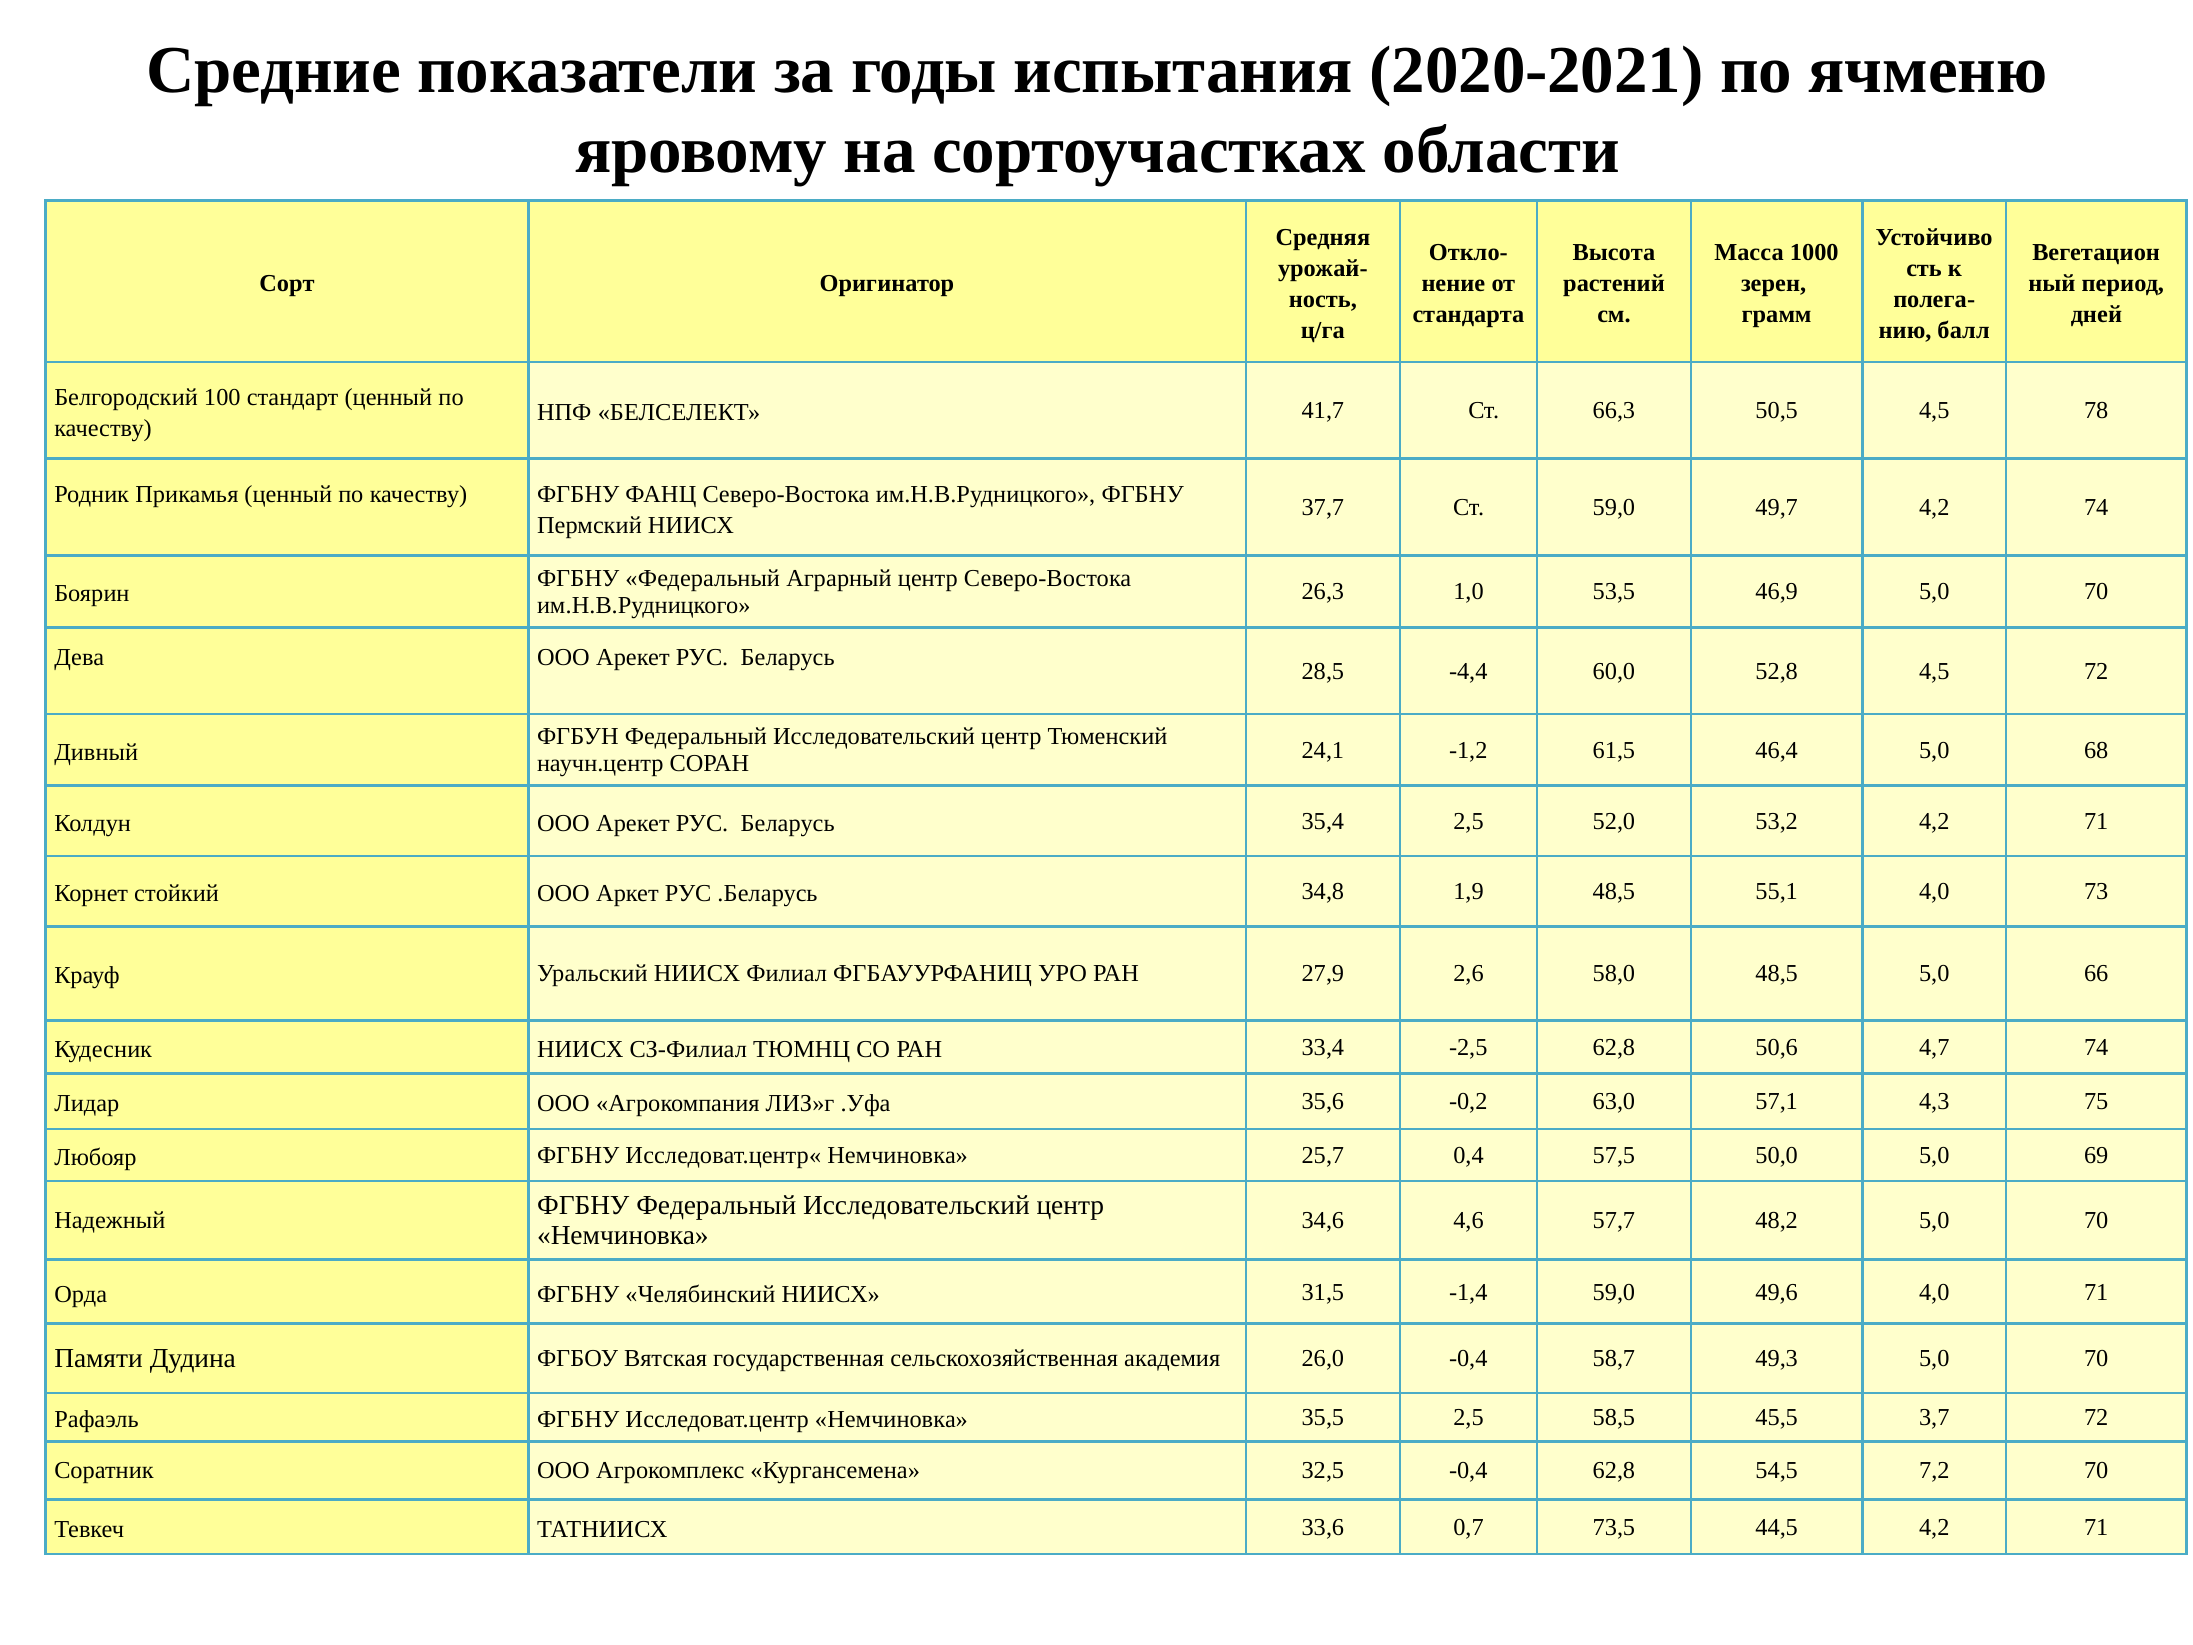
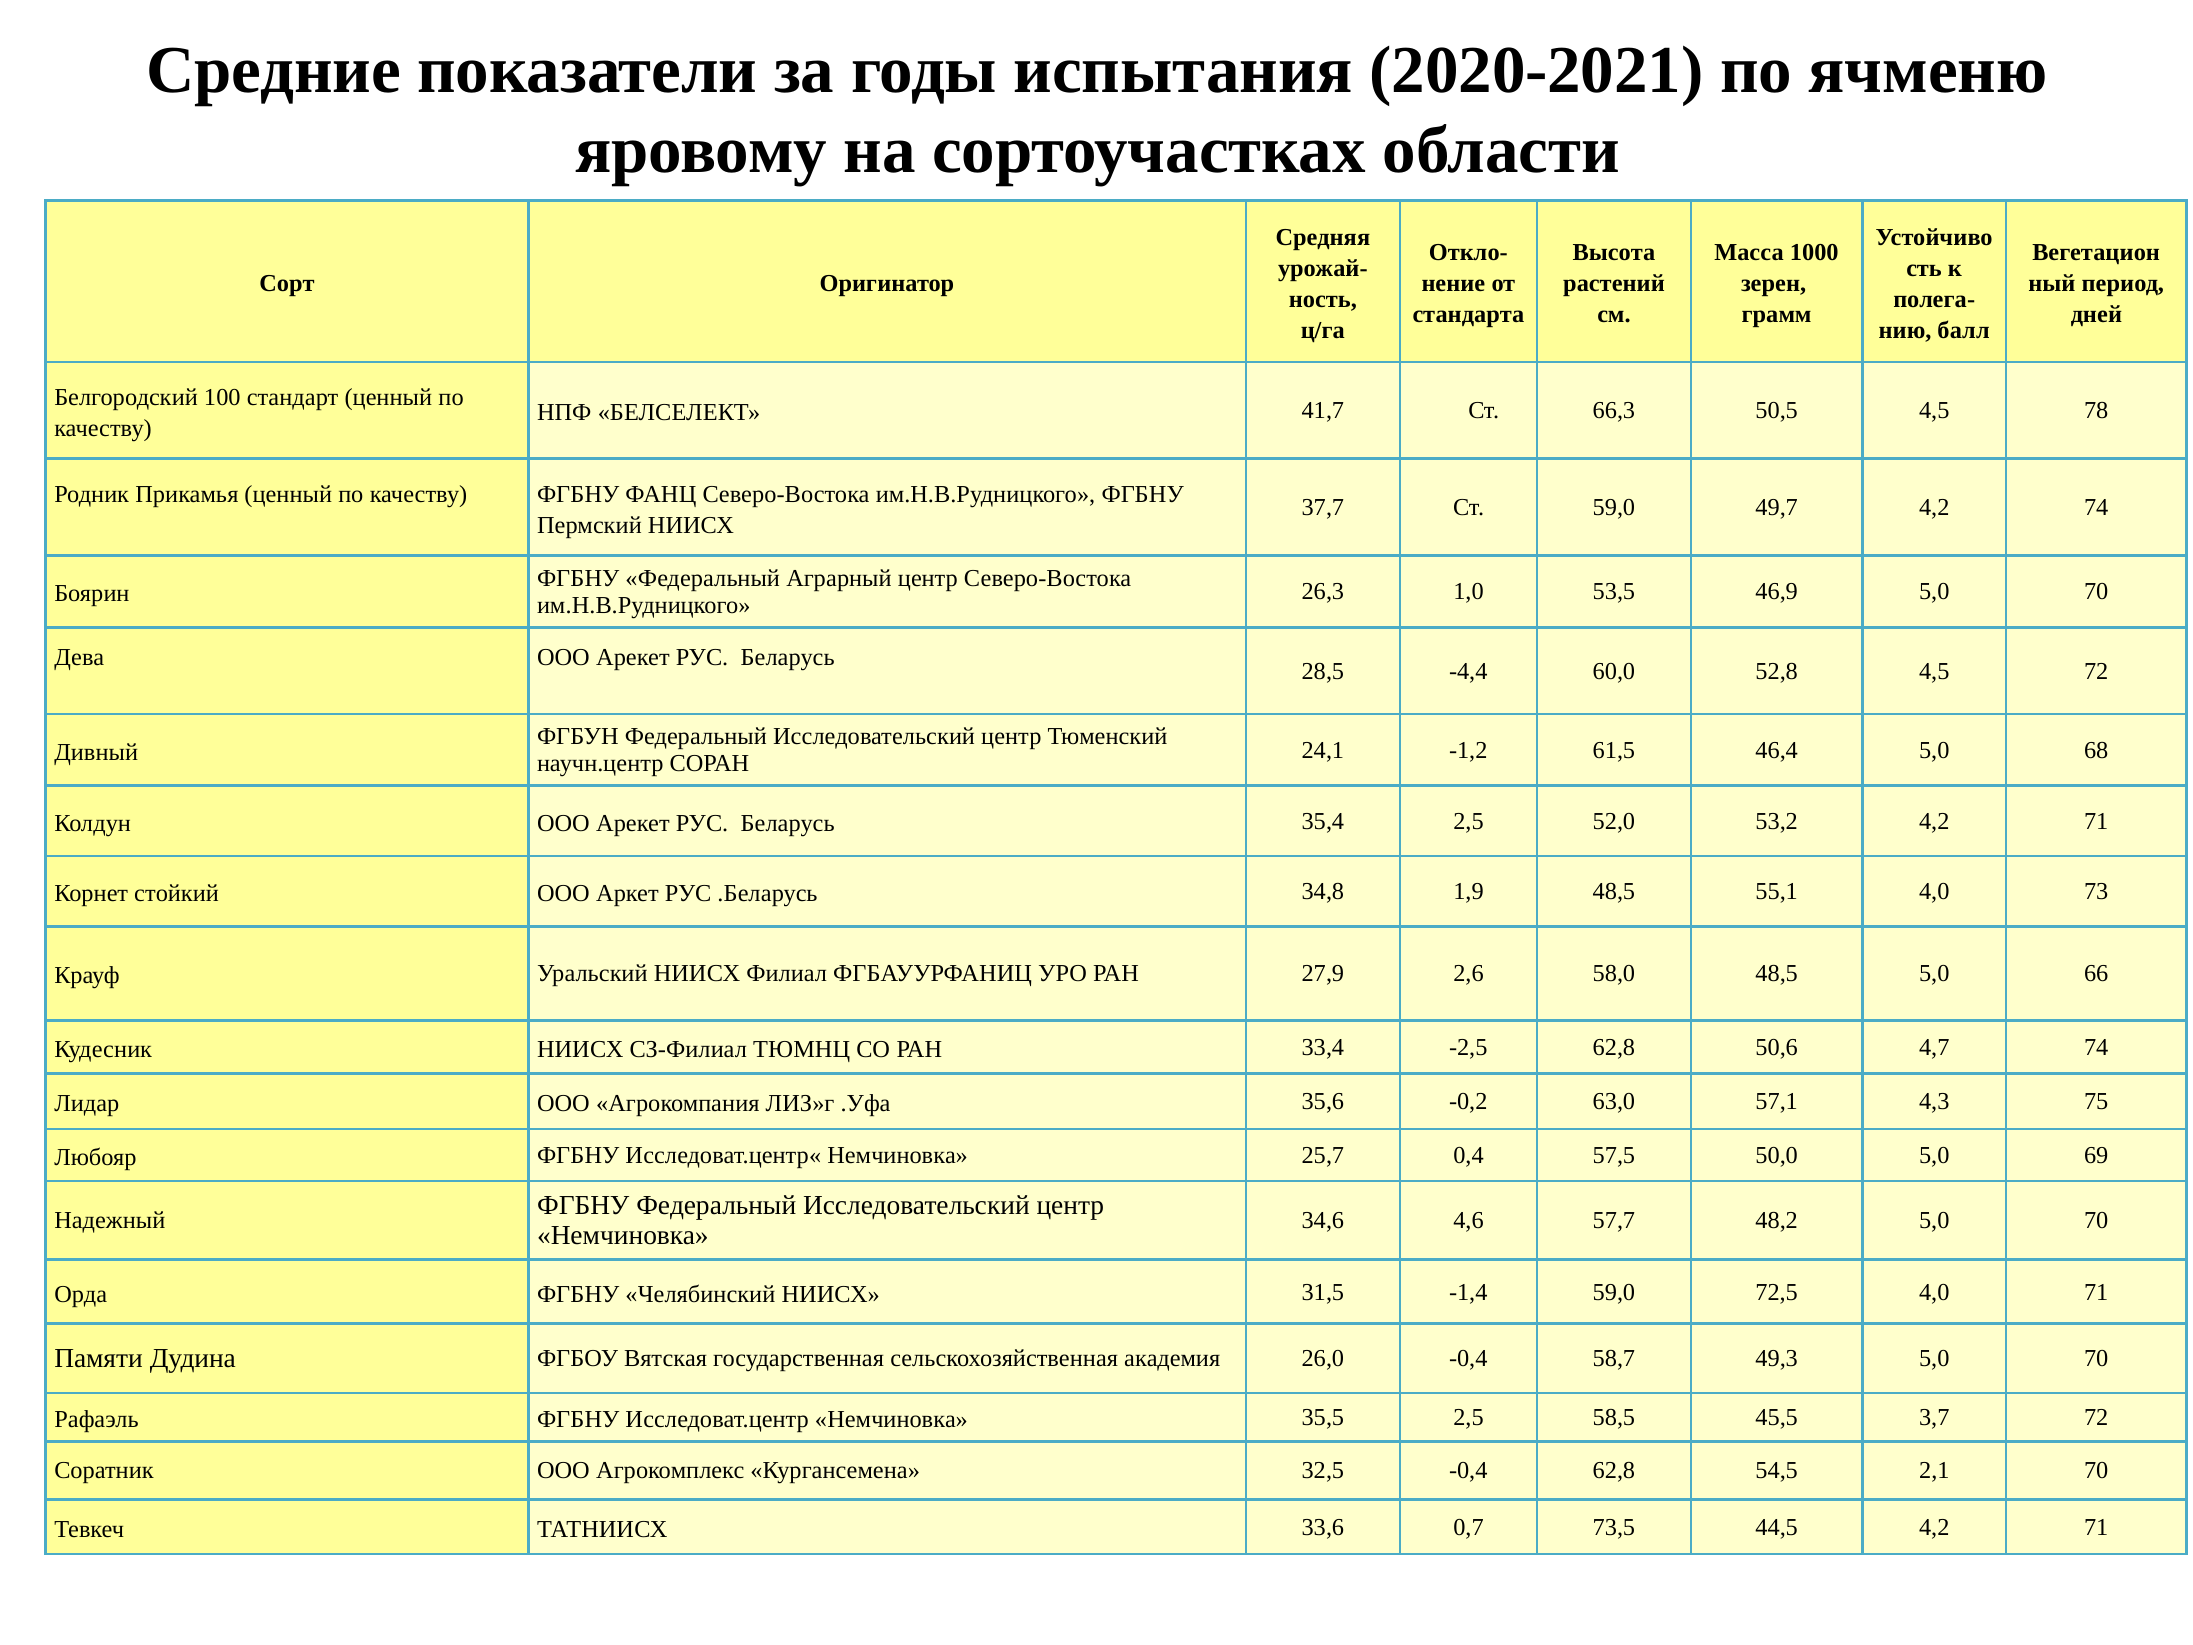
49,6: 49,6 -> 72,5 (1777, 1292)
7,2: 7,2 -> 2,1 (1934, 1471)
